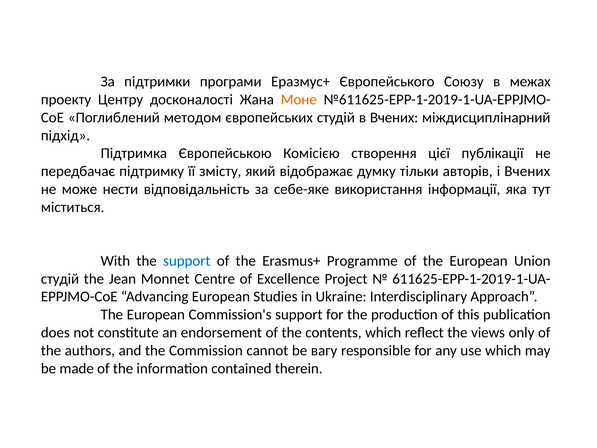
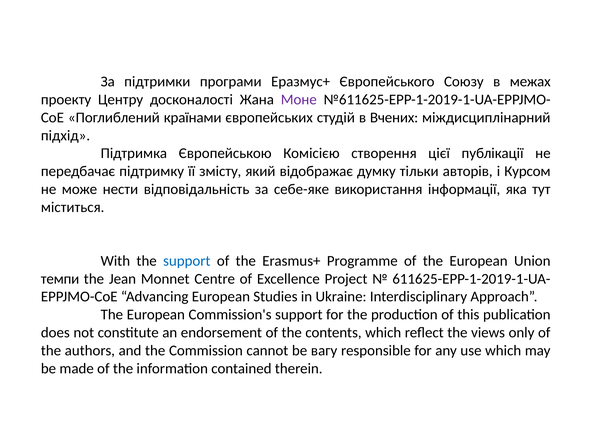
Моне colour: orange -> purple (299, 100)
методом: методом -> країнами (193, 117)
і Вчених: Вчених -> Курсом (527, 171)
студій: студій -> темпи (60, 279)
